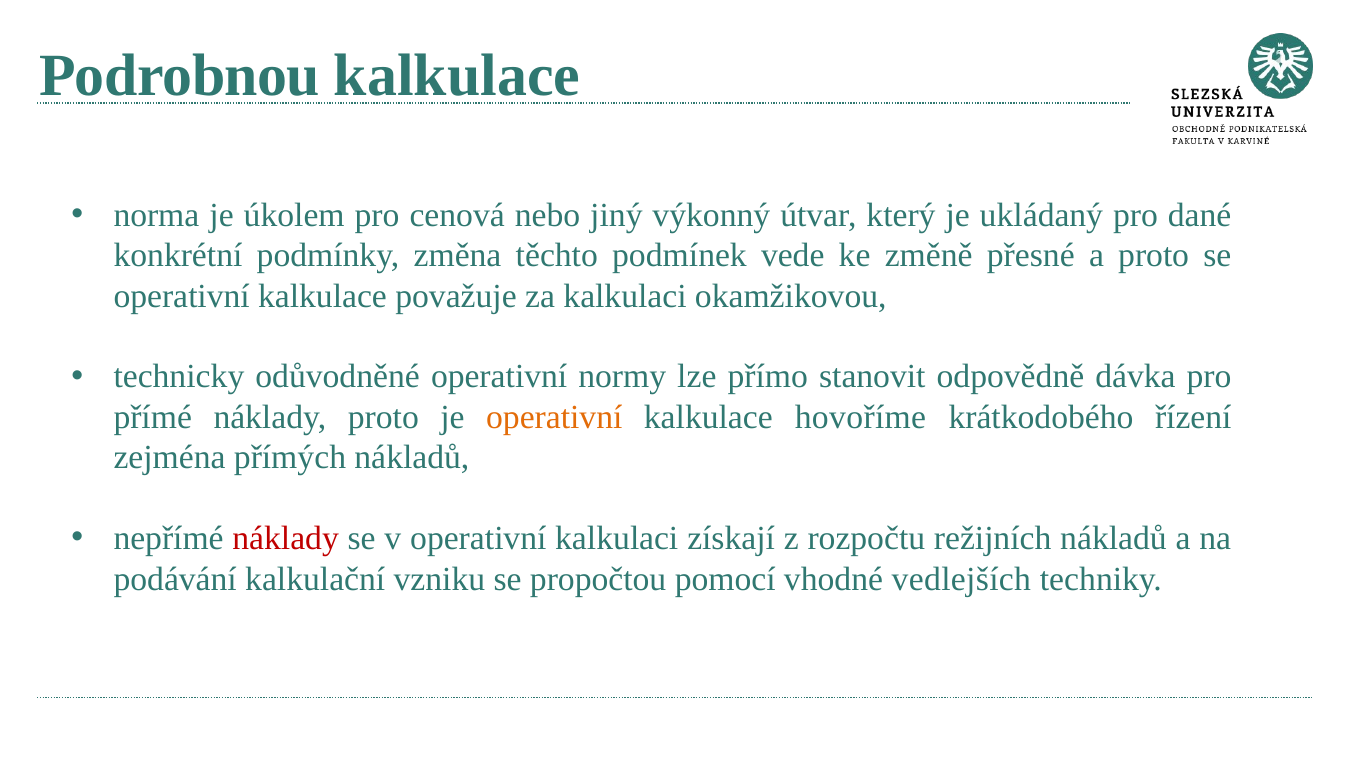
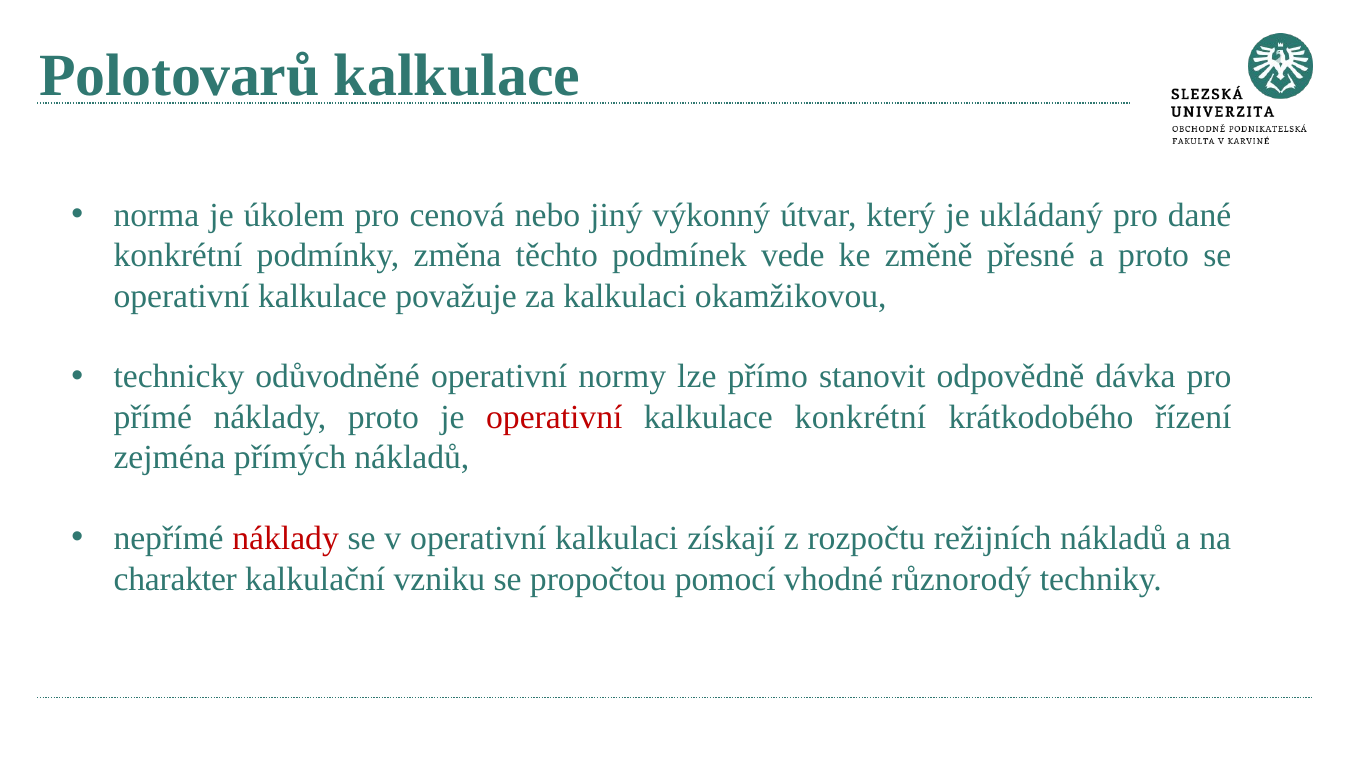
Podrobnou: Podrobnou -> Polotovarů (180, 76)
operativní colour: orange -> red (554, 417)
kalkulace hovoříme: hovoříme -> konkrétní (860, 417)
podávání: podávání -> charakter (175, 579)
vedlejších: vedlejších -> různorodý (961, 579)
